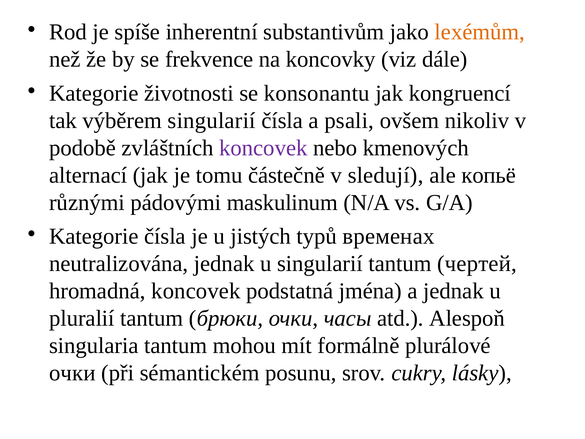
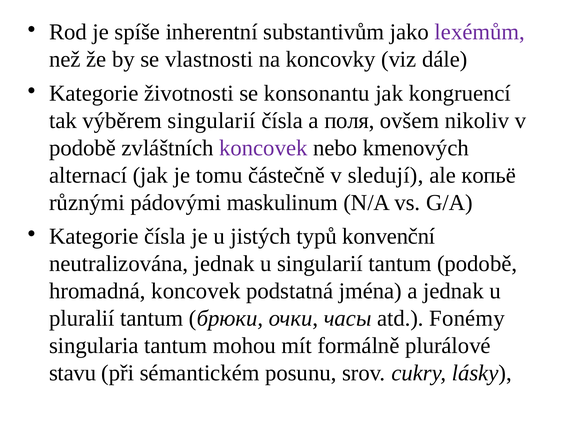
lexémům colour: orange -> purple (480, 32)
frekvence: frekvence -> vlastnosti (209, 59)
psali: psali -> поля (349, 121)
временах: временах -> konvenční (389, 236)
tantum чертей: чертей -> podobě (477, 264)
Alespoň: Alespoň -> Fonémy (467, 318)
очки: очки -> stavu (73, 373)
